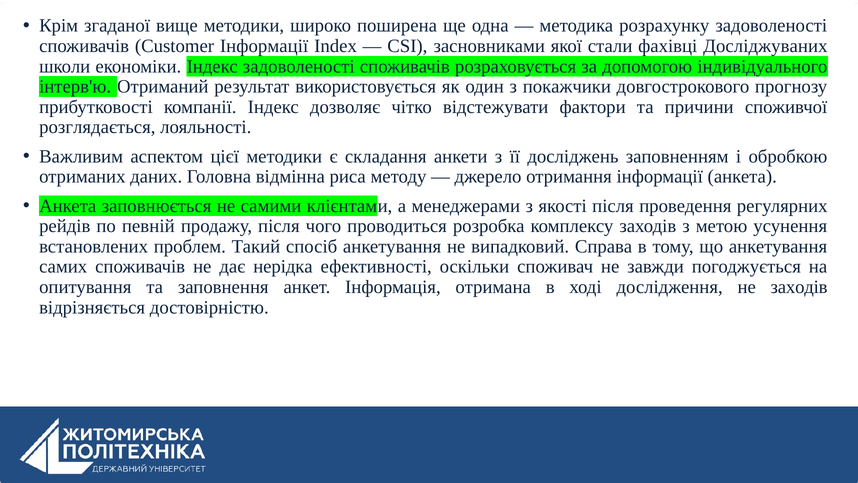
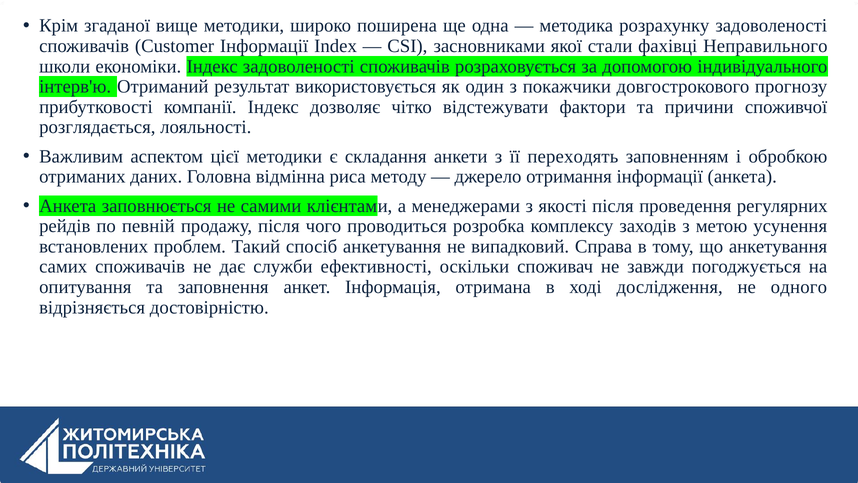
Досліджуваних: Досліджуваних -> Неправильного (765, 46)
досліджень: досліджень -> переходять (573, 156)
нерідка: нерідка -> служби (283, 267)
не заходів: заходів -> одного (799, 287)
